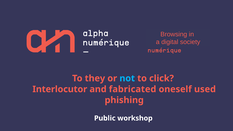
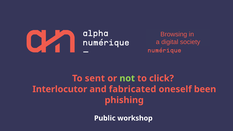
they: they -> sent (95, 78)
not colour: light blue -> light green (127, 78)
used: used -> been (205, 89)
